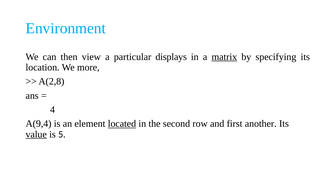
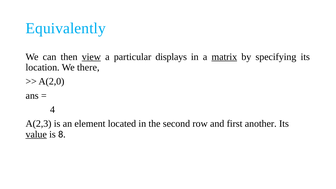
Environment: Environment -> Equivalently (66, 28)
view underline: none -> present (91, 57)
more: more -> there (88, 67)
A(2,8: A(2,8 -> A(2,0 (51, 81)
A(9,4: A(9,4 -> A(2,3 (39, 124)
located underline: present -> none (122, 124)
5: 5 -> 8 (62, 134)
